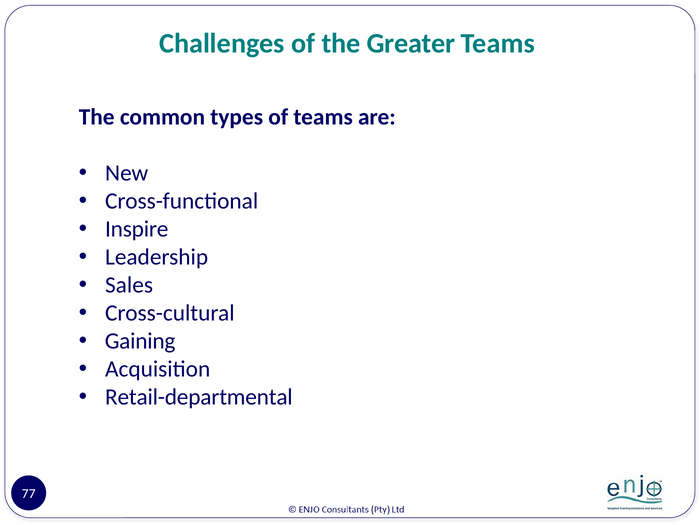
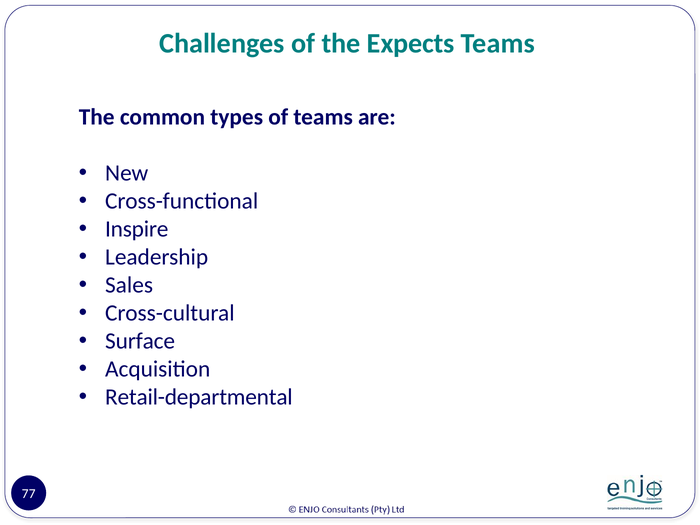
Greater: Greater -> Expects (411, 43)
Gaining: Gaining -> Surface (140, 341)
